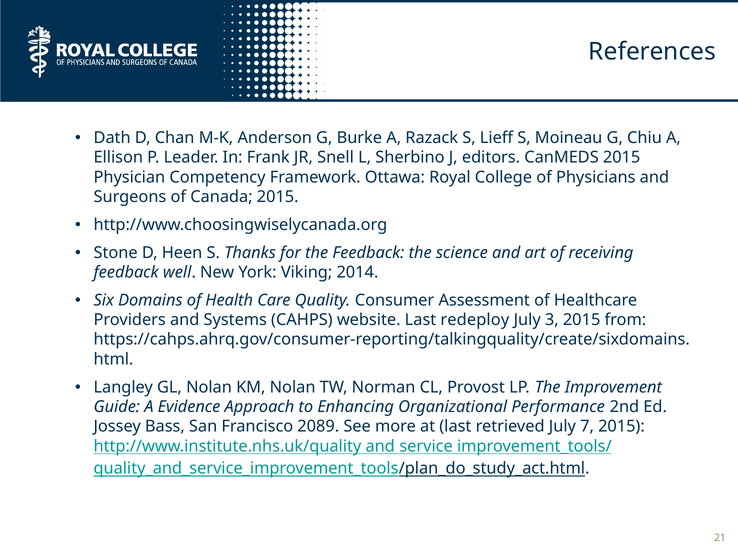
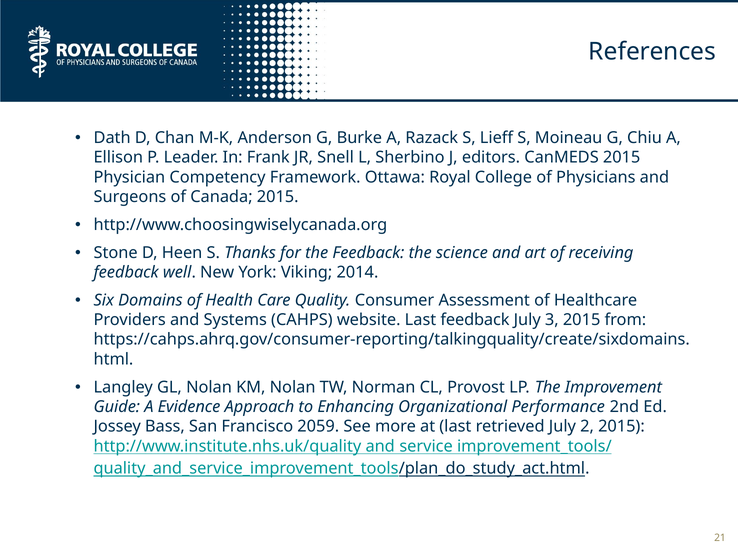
Last redeploy: redeploy -> feedback (475, 320)
2089: 2089 -> 2059 (318, 426)
7: 7 -> 2 (587, 426)
